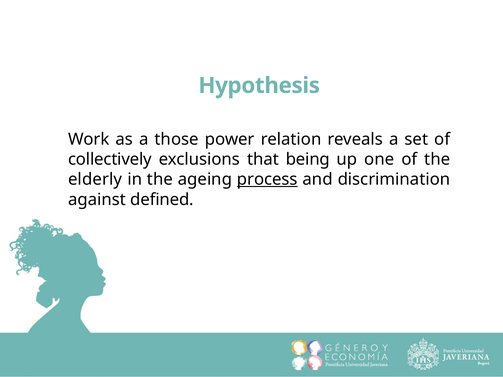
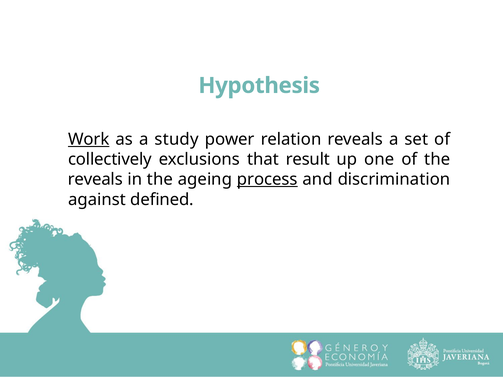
Work underline: none -> present (89, 139)
those: those -> study (177, 139)
being: being -> result (308, 159)
elderly: elderly -> reveals (95, 179)
